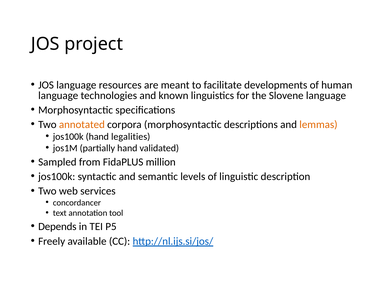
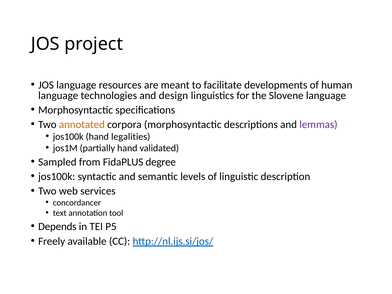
known: known -> design (173, 95)
lemmas colour: orange -> purple (318, 125)
million: million -> degree (161, 162)
